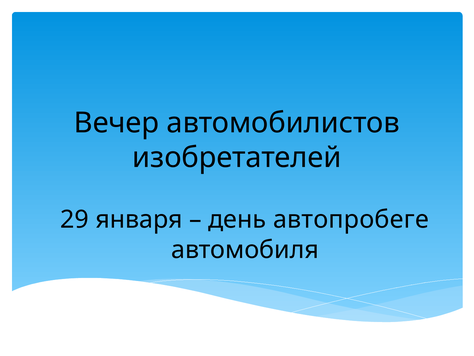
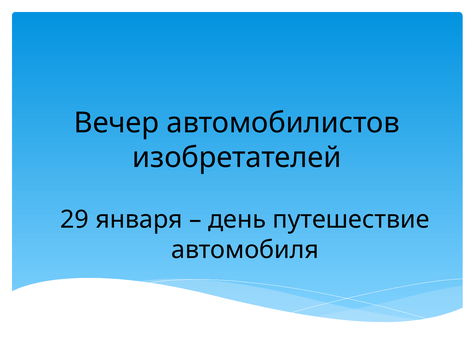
автопробеге: автопробеге -> путешествие (351, 219)
